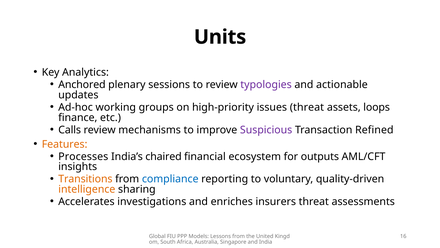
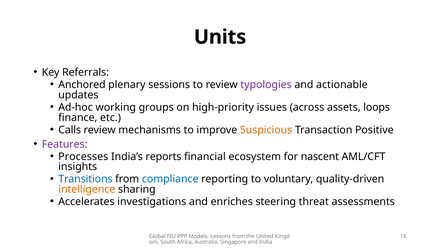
Analytics: Analytics -> Referrals (86, 72)
issues threat: threat -> across (307, 107)
Suspicious colour: purple -> orange (266, 130)
Refined: Refined -> Positive (374, 130)
Features colour: orange -> purple (65, 144)
chaired: chaired -> reports (164, 156)
outputs: outputs -> nascent (320, 156)
Transitions colour: orange -> blue (85, 179)
insurers: insurers -> steering (276, 201)
